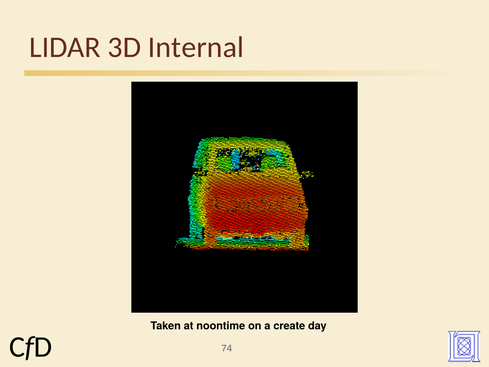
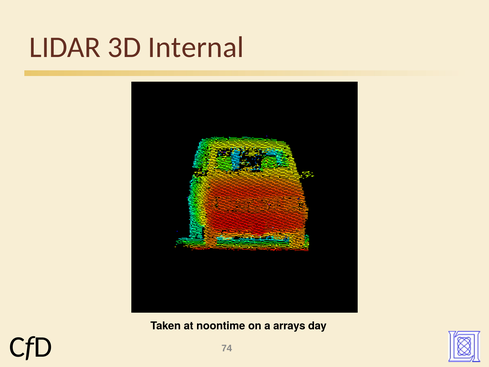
create: create -> arrays (289, 326)
